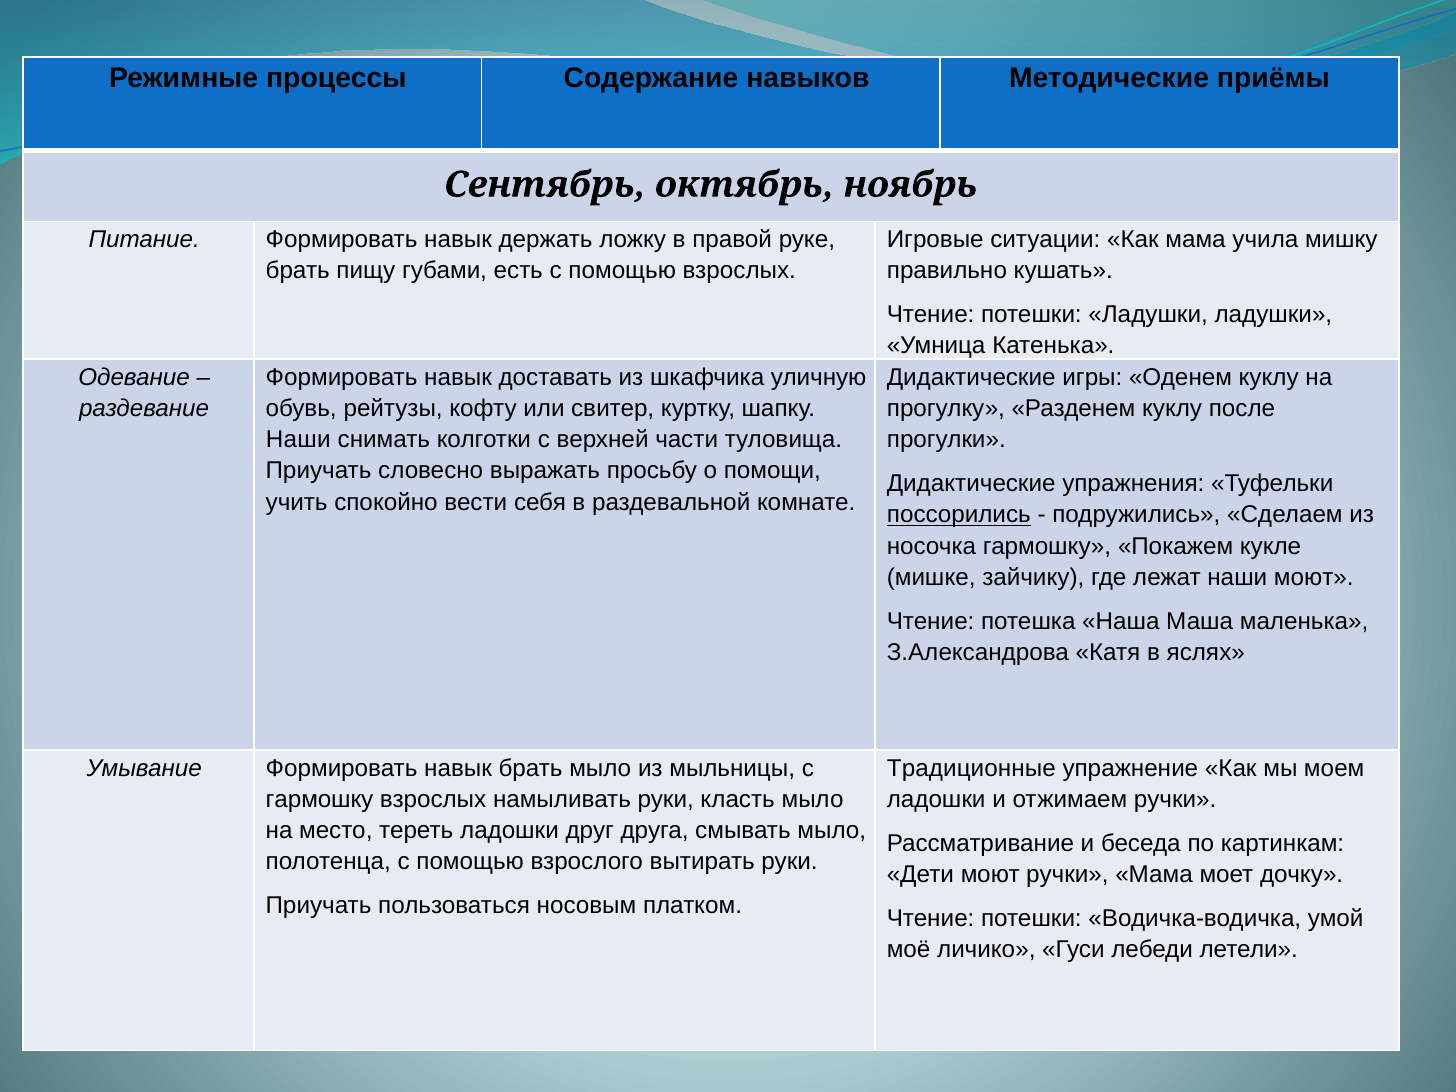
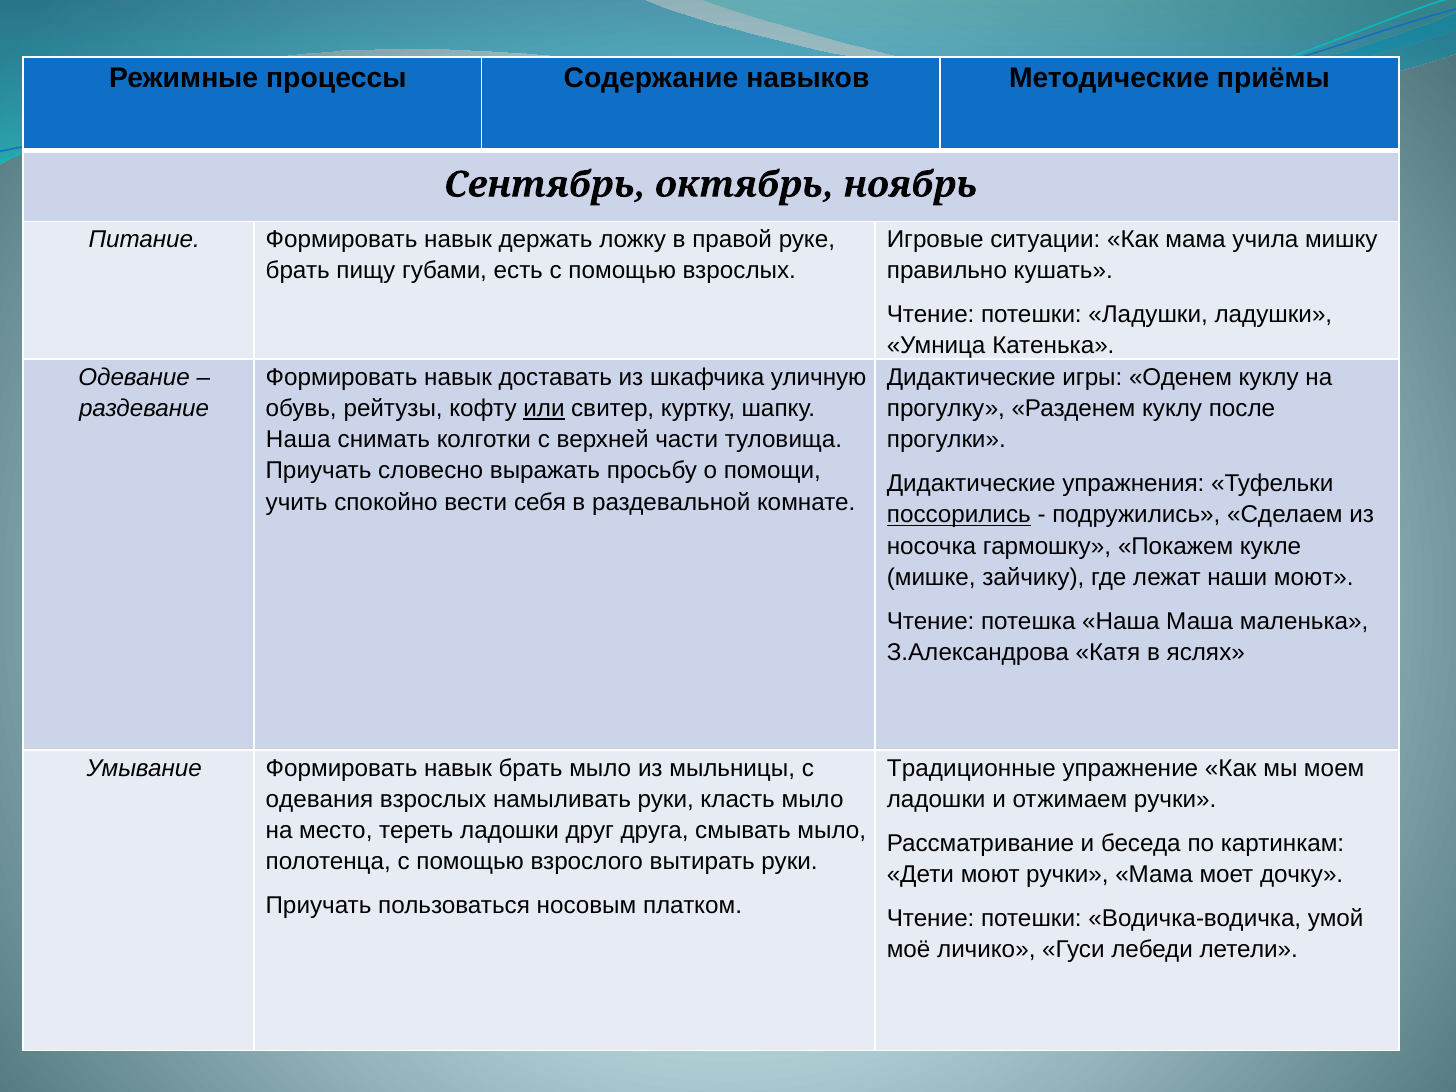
или underline: none -> present (544, 409)
Наши: Наши -> Наша (298, 440)
гармошку: гармошку -> одевания (319, 799)
